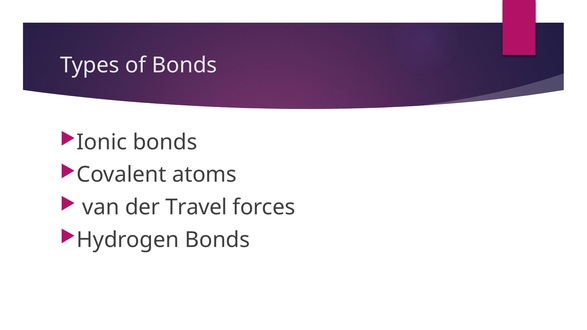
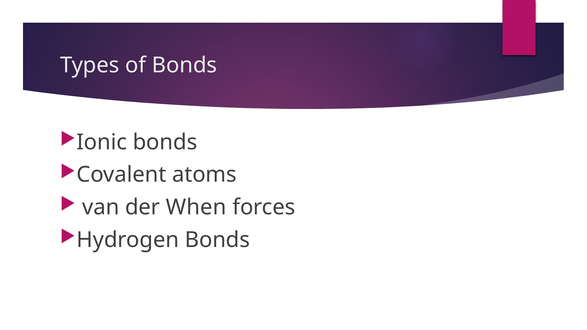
Travel: Travel -> When (196, 207)
